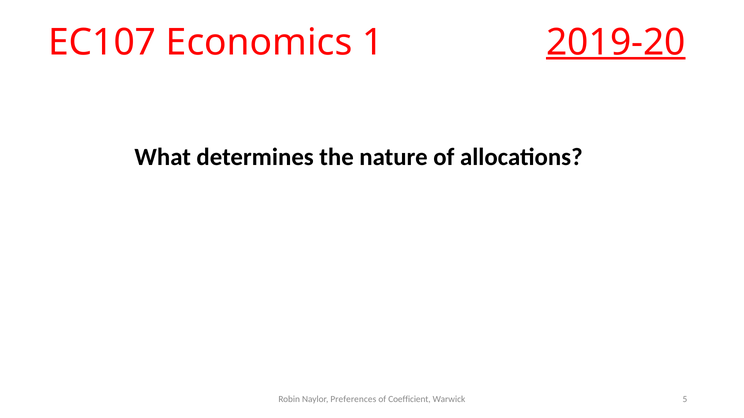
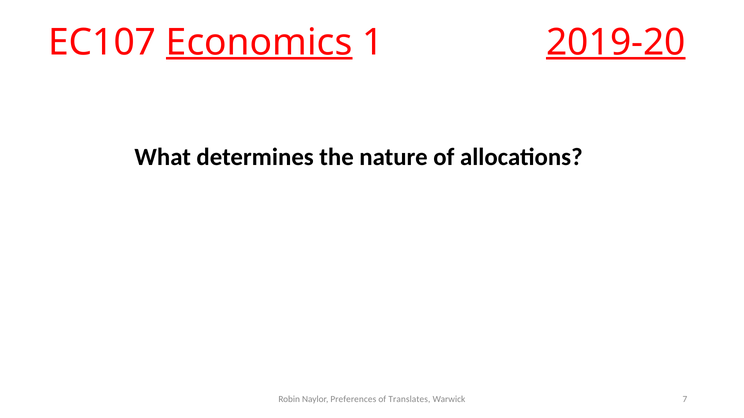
Economics underline: none -> present (259, 42)
Coefficient: Coefficient -> Translates (409, 400)
5: 5 -> 7 (685, 400)
